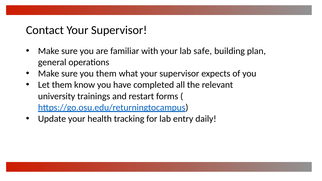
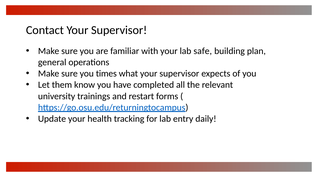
you them: them -> times (106, 74)
